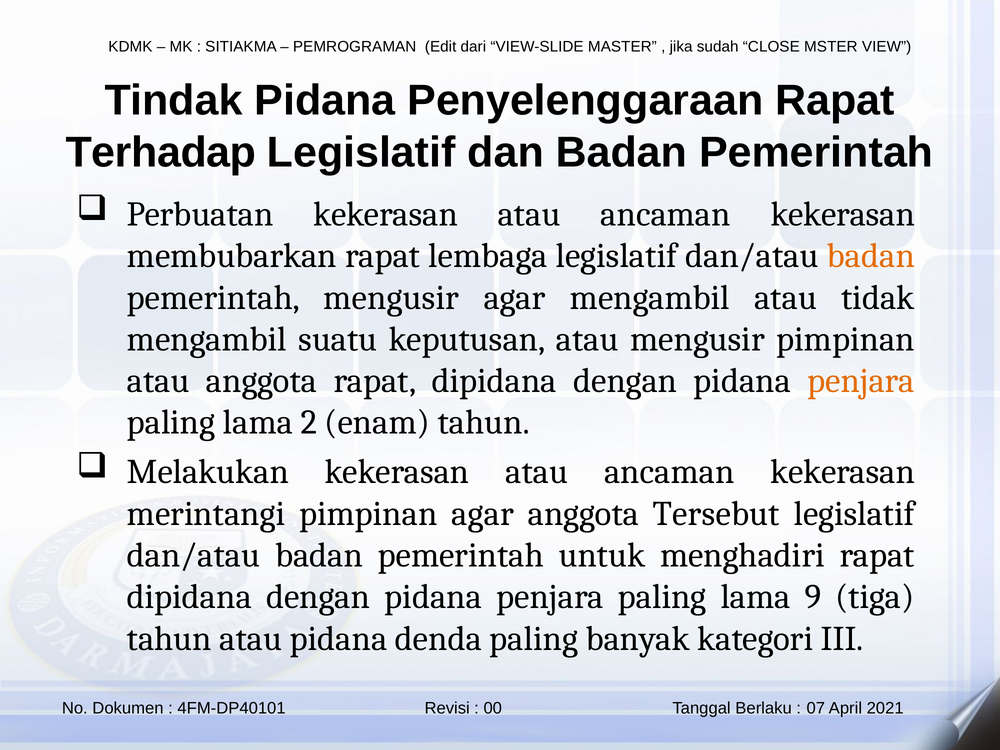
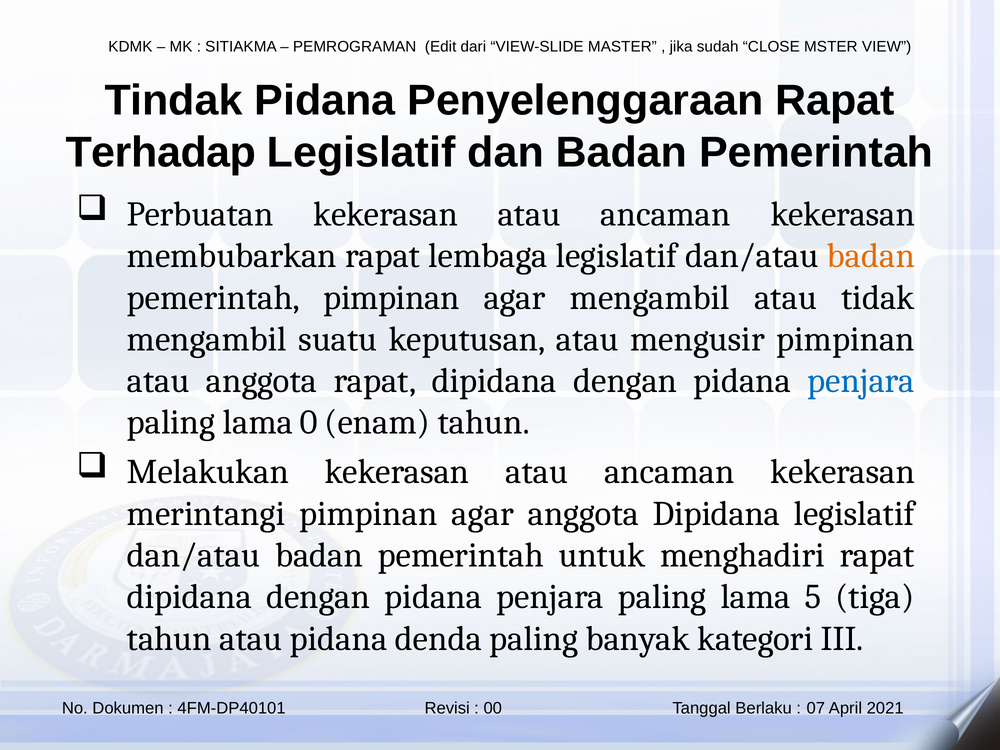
pemerintah mengusir: mengusir -> pimpinan (391, 298)
penjara colour: orange -> blue (861, 381)
2: 2 -> 0 (309, 423)
anggota Tersebut: Tersebut -> Dipidana (717, 514)
9: 9 -> 5 (813, 597)
